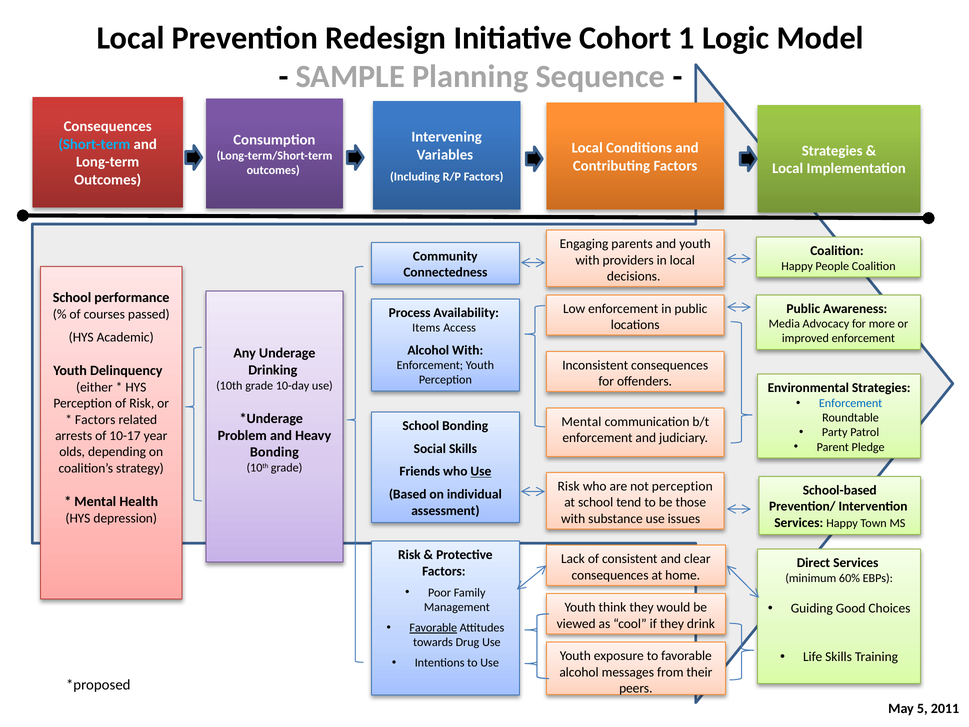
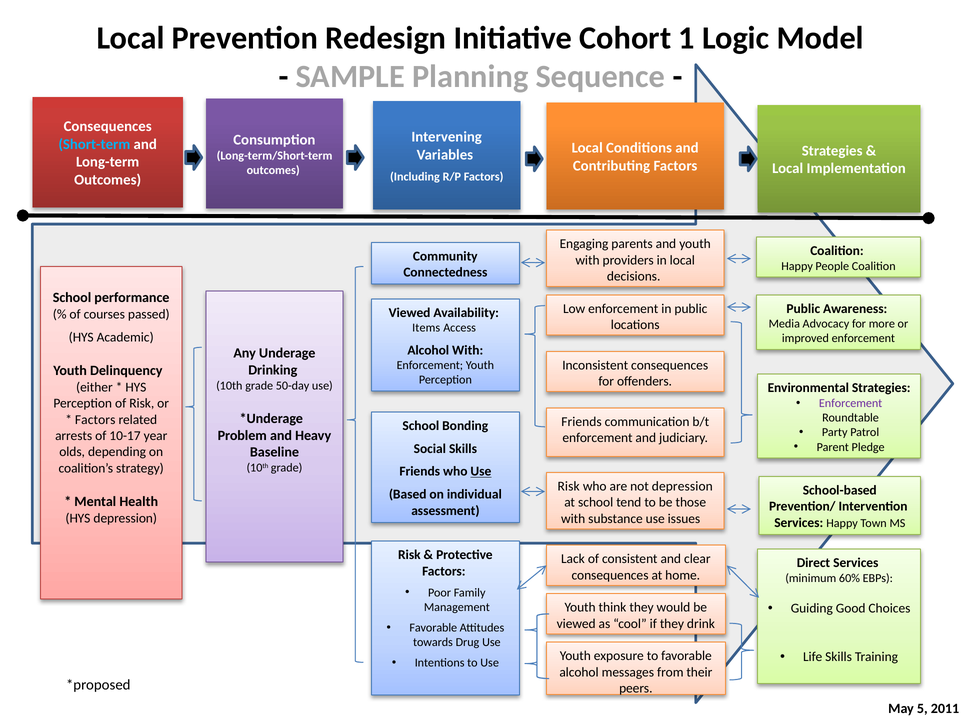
Process: Process -> Viewed (410, 313)
10-day: 10-day -> 50-day (293, 385)
Enforcement colour: blue -> purple (851, 403)
Mental: Mental -> Friends (581, 422)
Bonding: Bonding -> Baseline (274, 452)
not perception: perception -> depression (682, 486)
Favorable underline: present -> none (433, 628)
